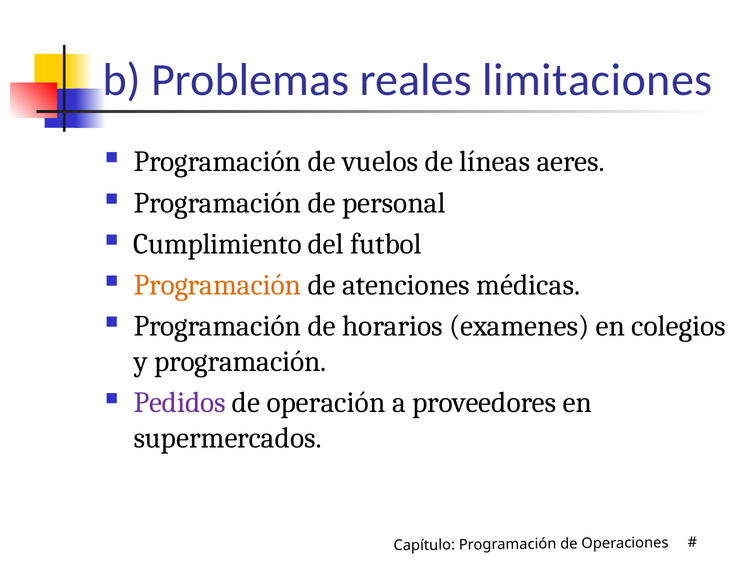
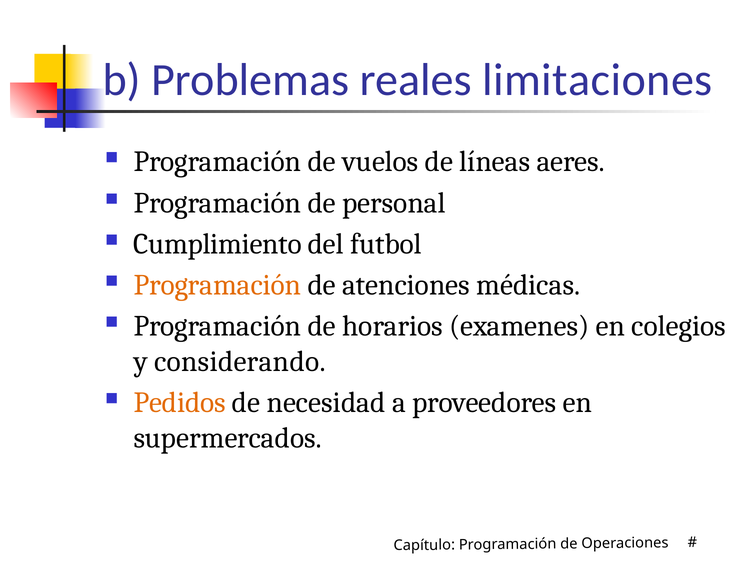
y programación: programación -> considerando (240, 362)
Pedidos colour: purple -> orange (180, 403)
operación: operación -> necesidad (326, 403)
